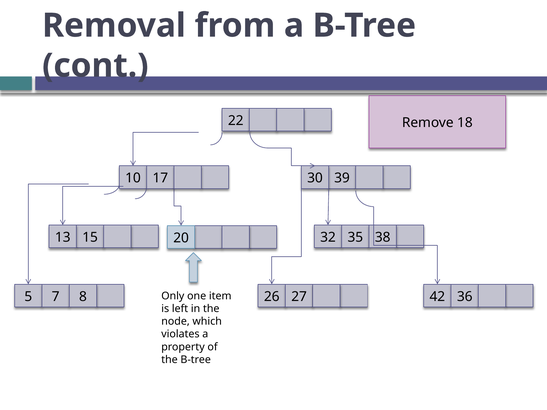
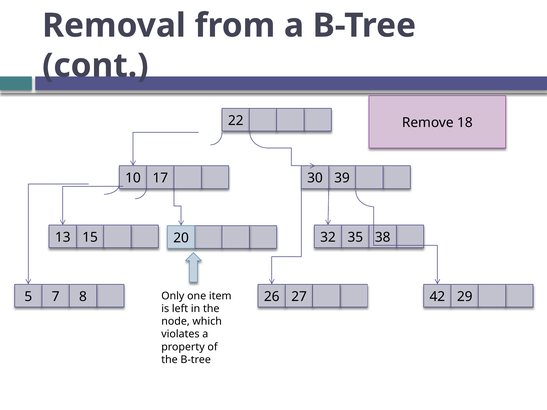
36: 36 -> 29 (465, 297)
